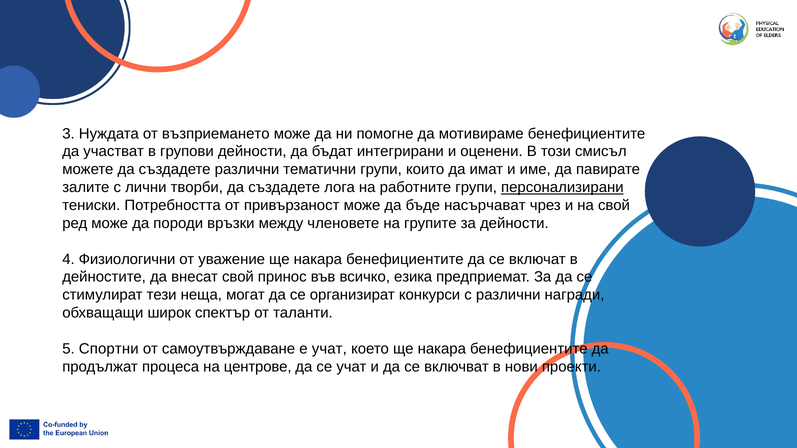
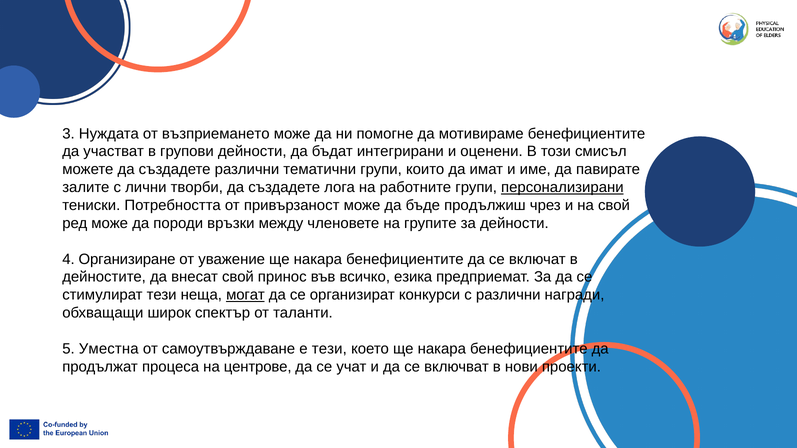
насърчават: насърчават -> продължиш (485, 205)
Физиологични: Физиологични -> Организиране (127, 259)
могат underline: none -> present (245, 295)
Спортни: Спортни -> Уместна (109, 349)
е учат: учат -> тези (329, 349)
